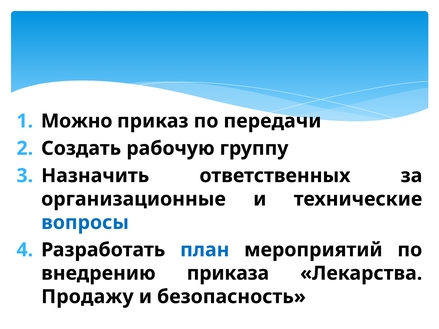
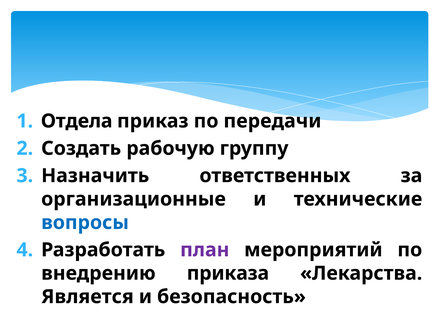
Можно: Можно -> Отдела (77, 121)
план colour: blue -> purple (205, 250)
Продажу: Продажу -> Является (87, 297)
